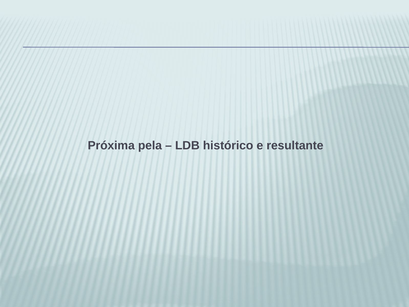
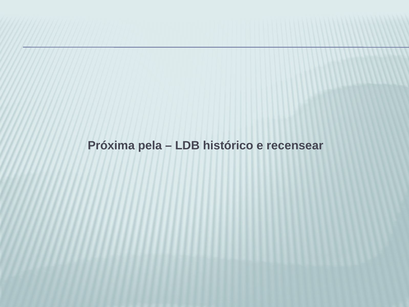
resultante: resultante -> recensear (295, 146)
